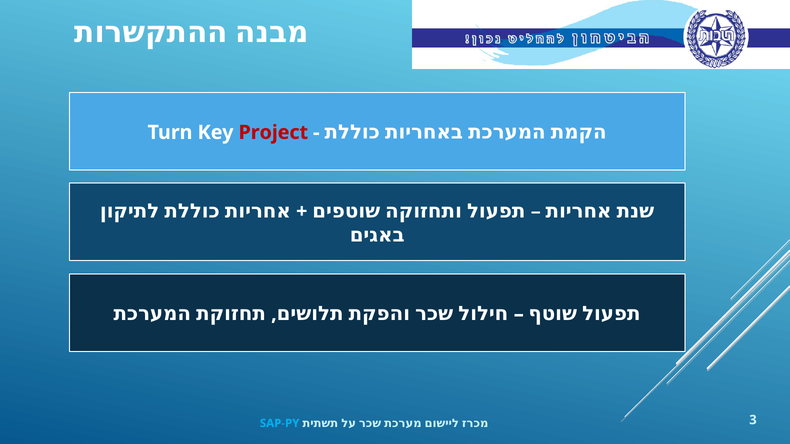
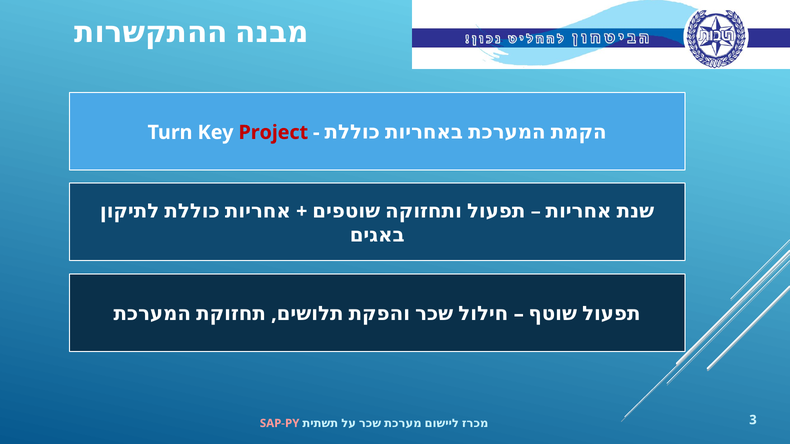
SAP-PY colour: light blue -> pink (280, 424)
